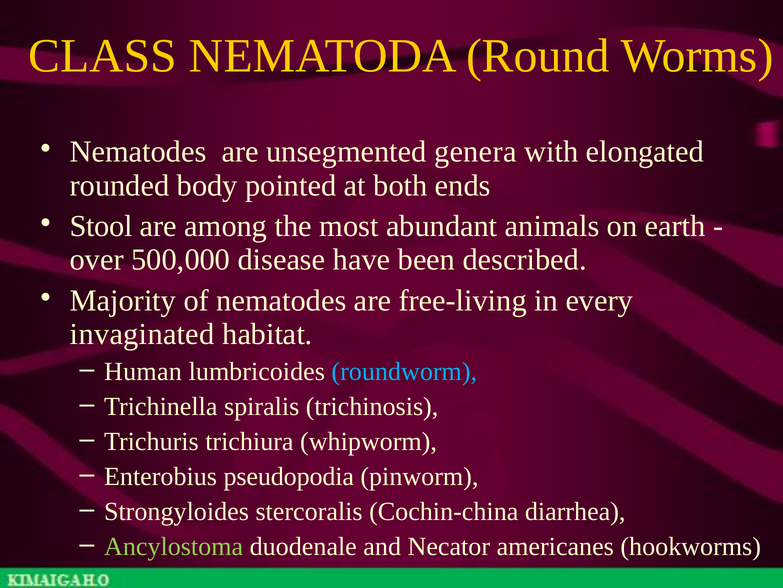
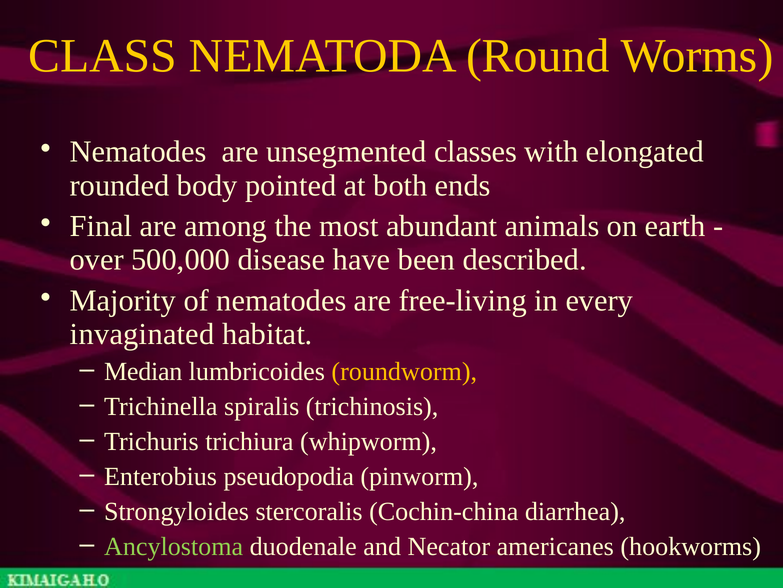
genera: genera -> classes (476, 152)
Stool: Stool -> Final (101, 226)
Human: Human -> Median (143, 371)
roundworm colour: light blue -> yellow (404, 371)
